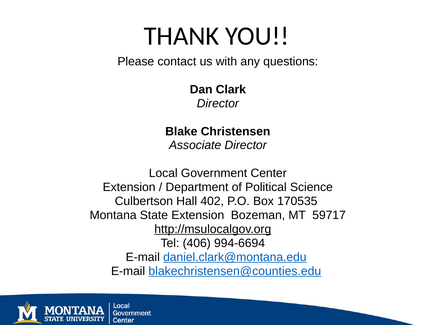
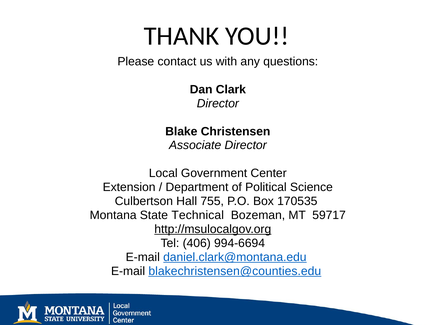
402: 402 -> 755 (212, 201)
State Extension: Extension -> Technical (198, 215)
